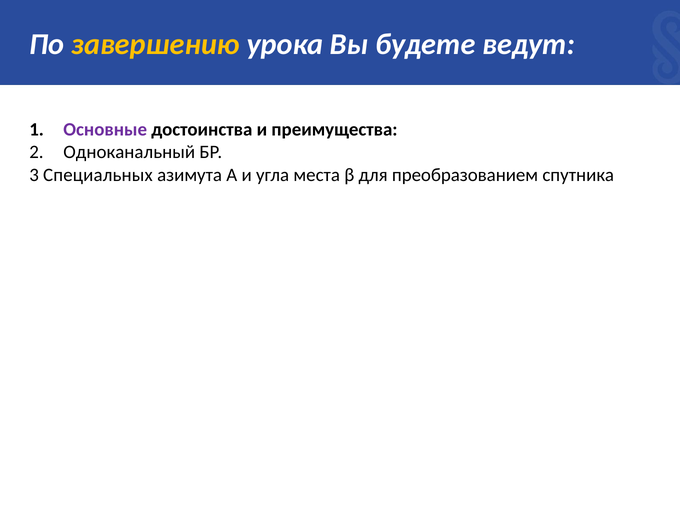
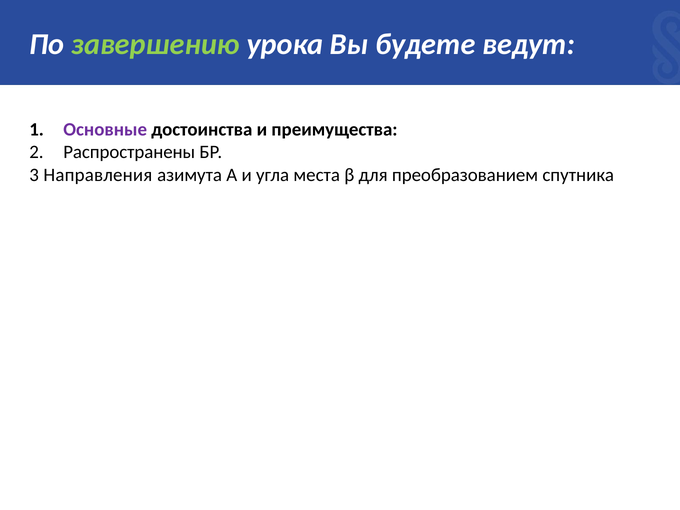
завершению colour: yellow -> light green (155, 44)
Одноканальный: Одноканальный -> Распространены (129, 152)
Специальных: Специальных -> Направления (98, 175)
